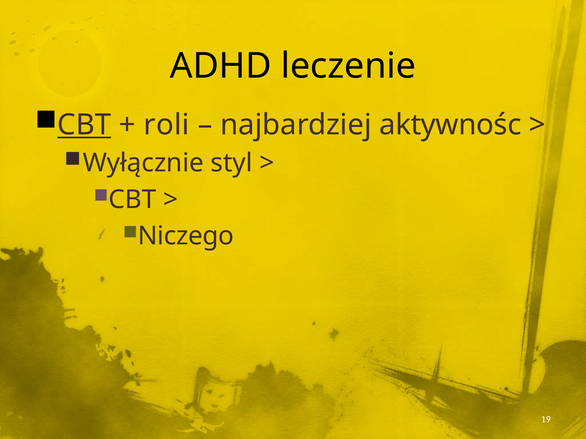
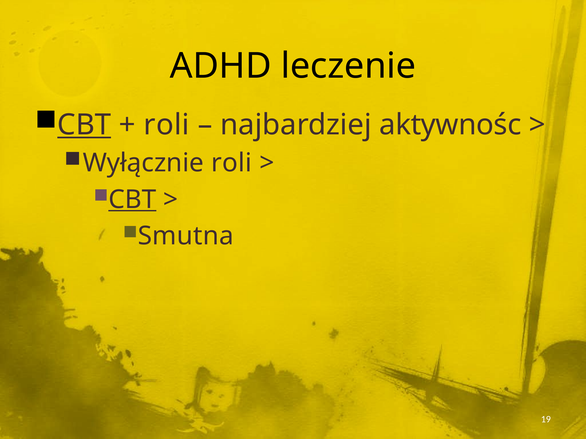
Wyłącznie styl: styl -> roli (231, 163)
CBT underline: none -> present (132, 200)
Niczego: Niczego -> Smutna (186, 236)
